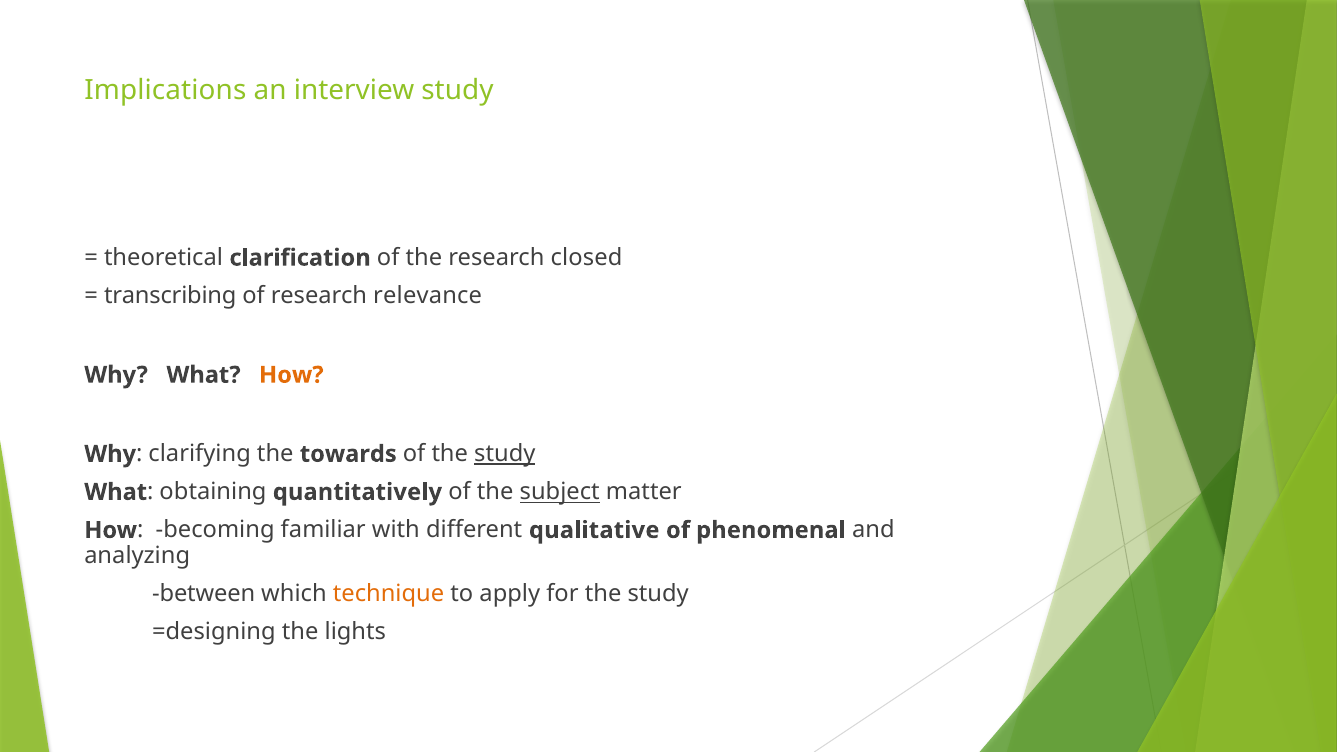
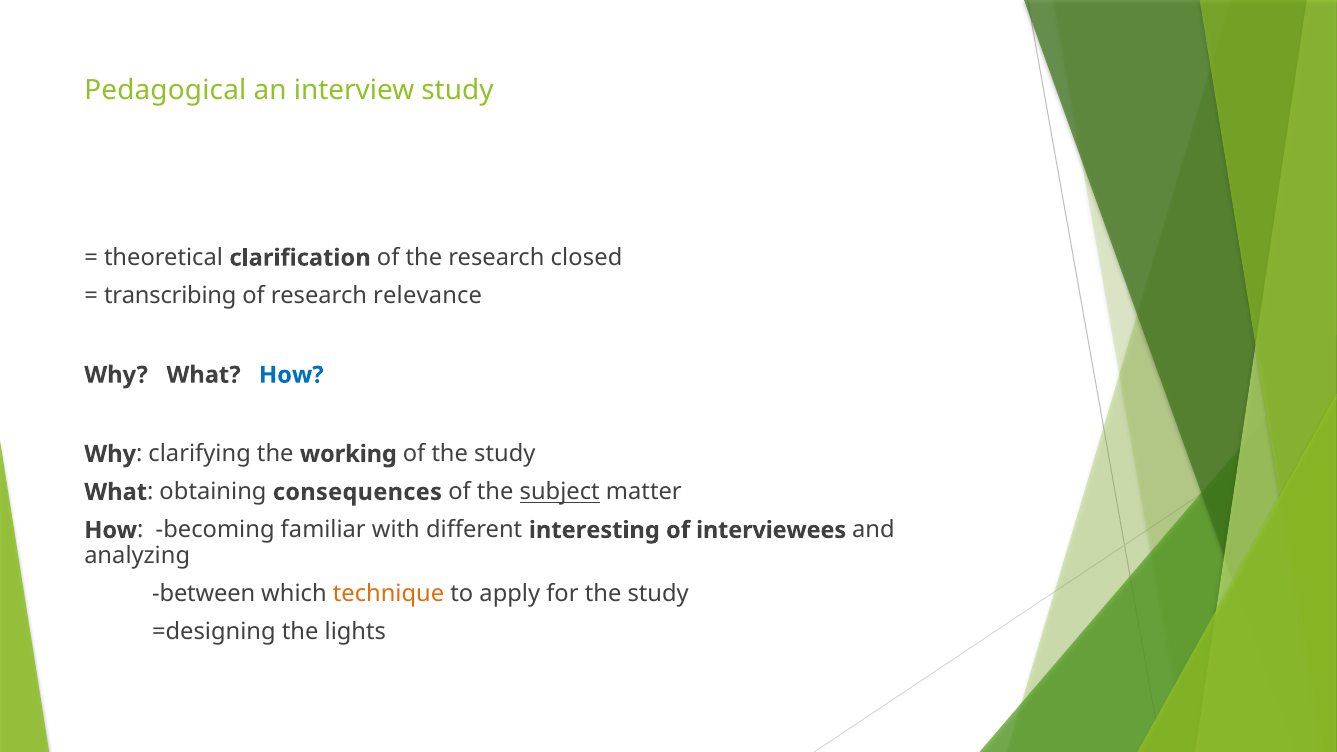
Implications: Implications -> Pedagogical (165, 91)
How colour: orange -> blue (291, 375)
towards: towards -> working (348, 454)
study underline: present -> none (505, 454)
quantitatively: quantitatively -> consequences (357, 492)
qualitative: qualitative -> interesting (594, 530)
phenomenal: phenomenal -> interviewees (771, 530)
